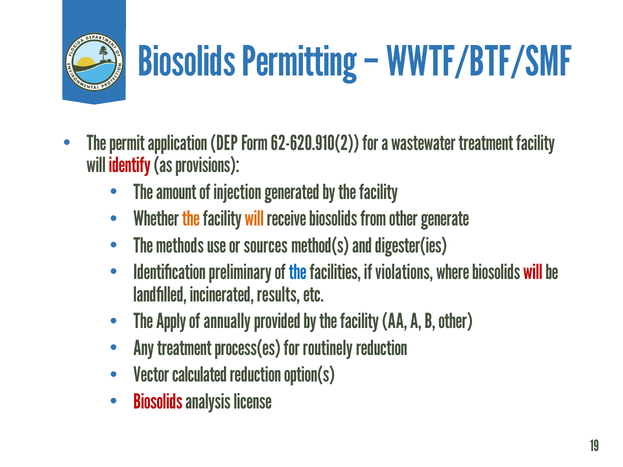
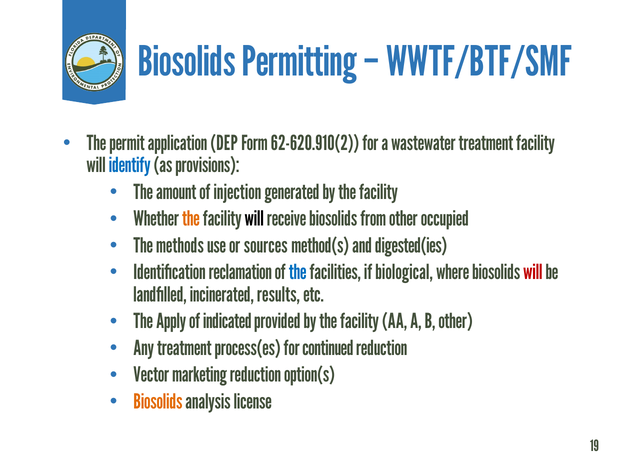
identify colour: red -> blue (130, 166)
will colour: orange -> black (254, 219)
generate: generate -> occupied (445, 219)
digester(ies: digester(ies -> digested(ies (411, 246)
preliminary: preliminary -> reclamation (240, 273)
violations: violations -> biological (404, 273)
annually: annually -> indicated (227, 322)
routinely: routinely -> continued (328, 348)
calculated: calculated -> marketing (200, 375)
Biosolids colour: red -> orange (158, 402)
